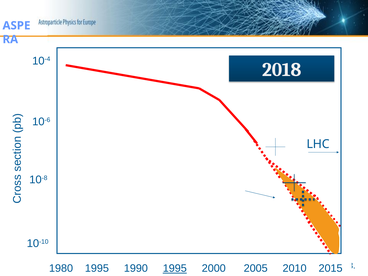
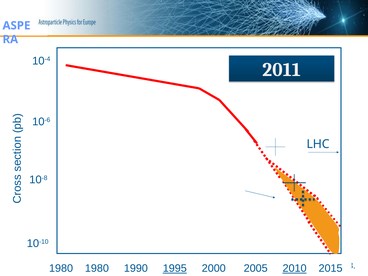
2018: 2018 -> 2011 (282, 70)
1980 1995: 1995 -> 1980 (97, 269)
2010 underline: none -> present (295, 269)
